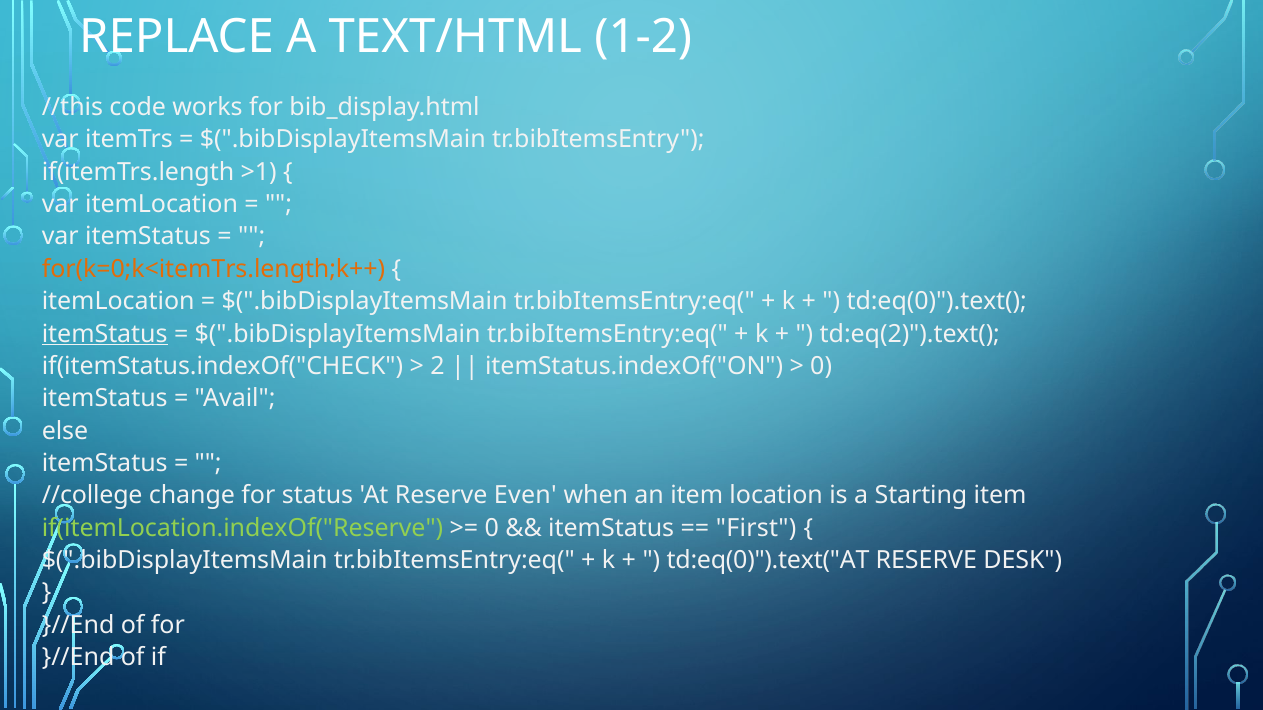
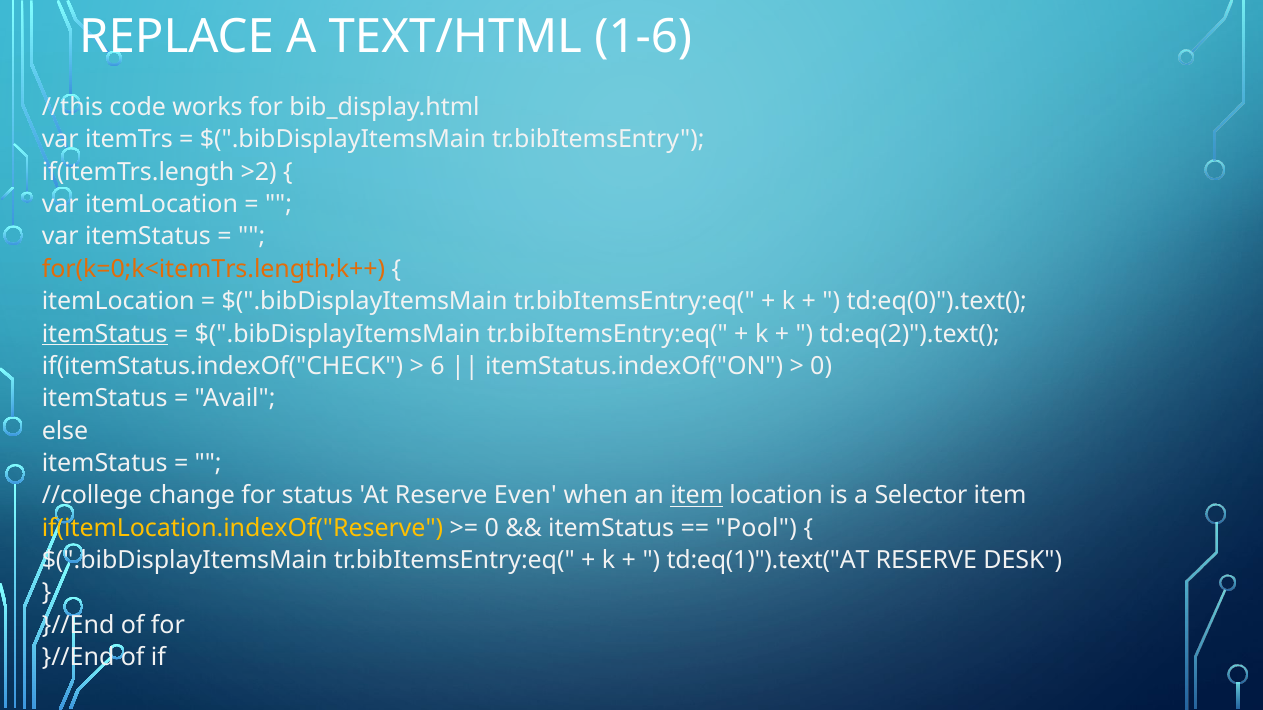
1-2: 1-2 -> 1-6 (643, 37)
>1: >1 -> >2 (259, 172)
2: 2 -> 6 (437, 366)
item underline: none -> present (697, 496)
Starting: Starting -> Selector (921, 496)
if(itemLocation.indexOf("Reserve colour: light green -> yellow (242, 528)
First: First -> Pool (756, 528)
td:eq(0)").text("AT: td:eq(0)").text("AT -> td:eq(1)").text("AT (768, 561)
